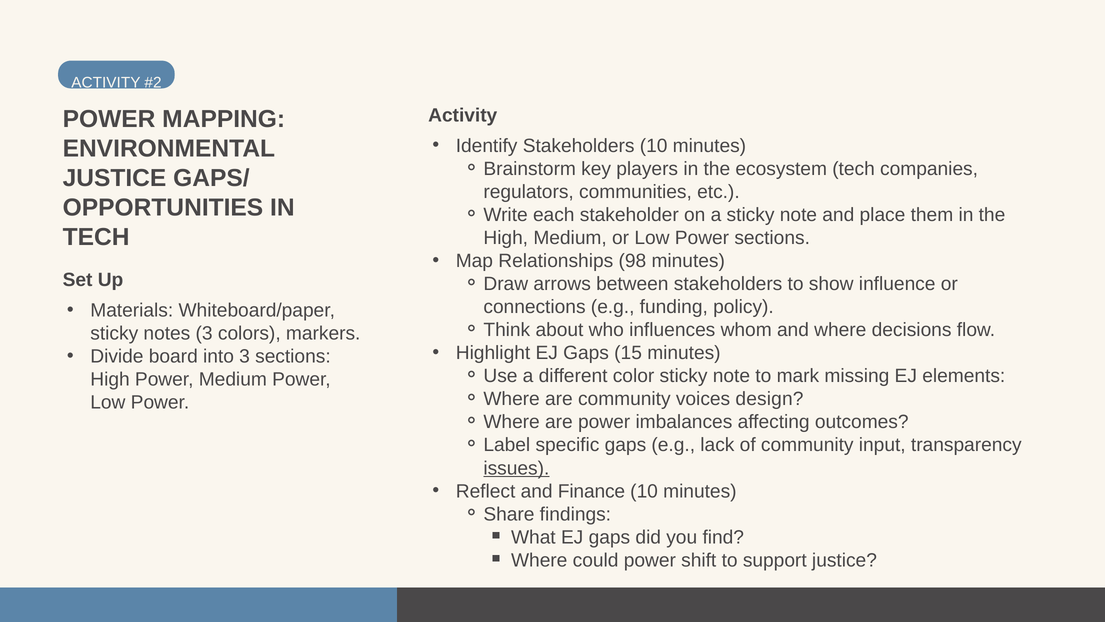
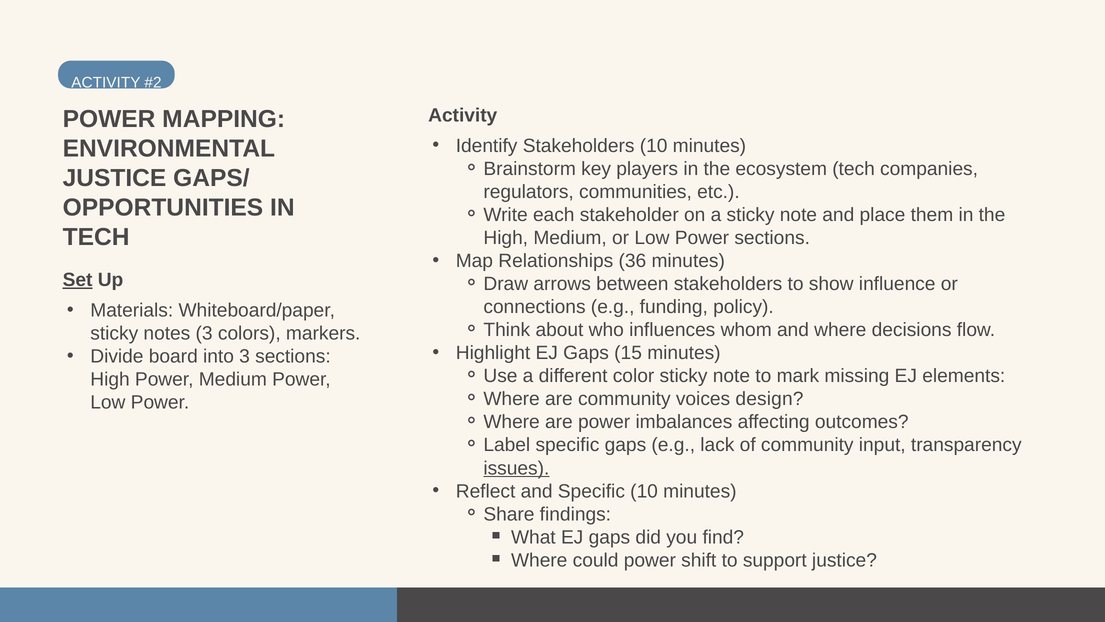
98: 98 -> 36 (632, 261)
Set underline: none -> present (78, 280)
and Finance: Finance -> Specific (591, 491)
